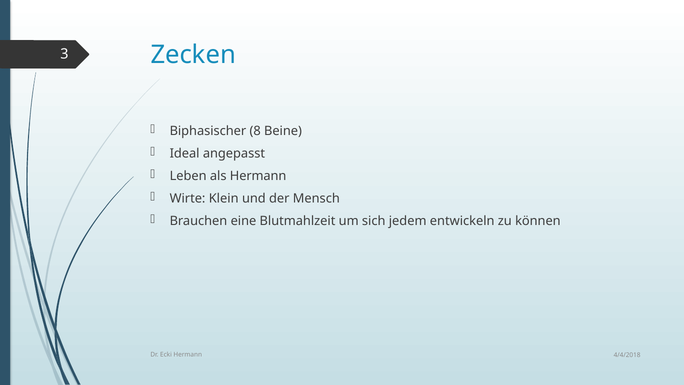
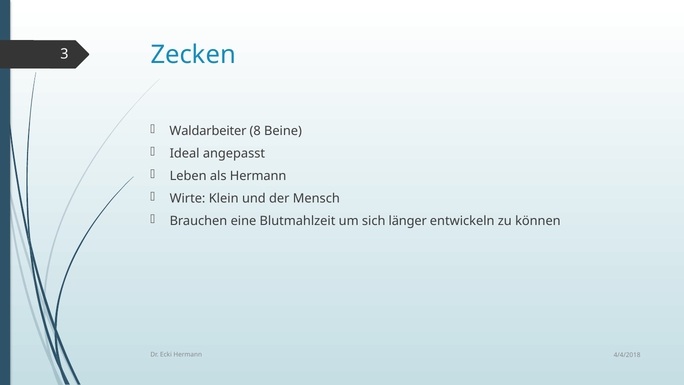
Biphasischer: Biphasischer -> Waldarbeiter (208, 131)
jedem: jedem -> länger (408, 221)
